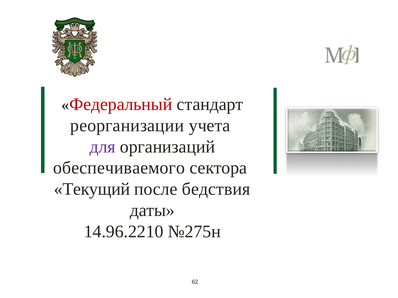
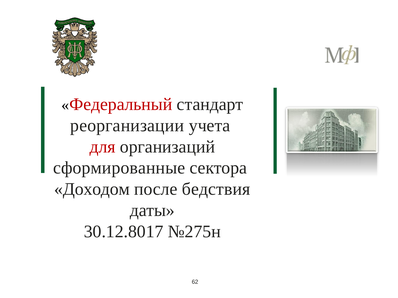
для colour: purple -> red (103, 147)
обеспечиваемого: обеспечиваемого -> сформированные (119, 168)
Текущий: Текущий -> Доходом (92, 189)
14.96.2210: 14.96.2210 -> 30.12.8017 (124, 232)
